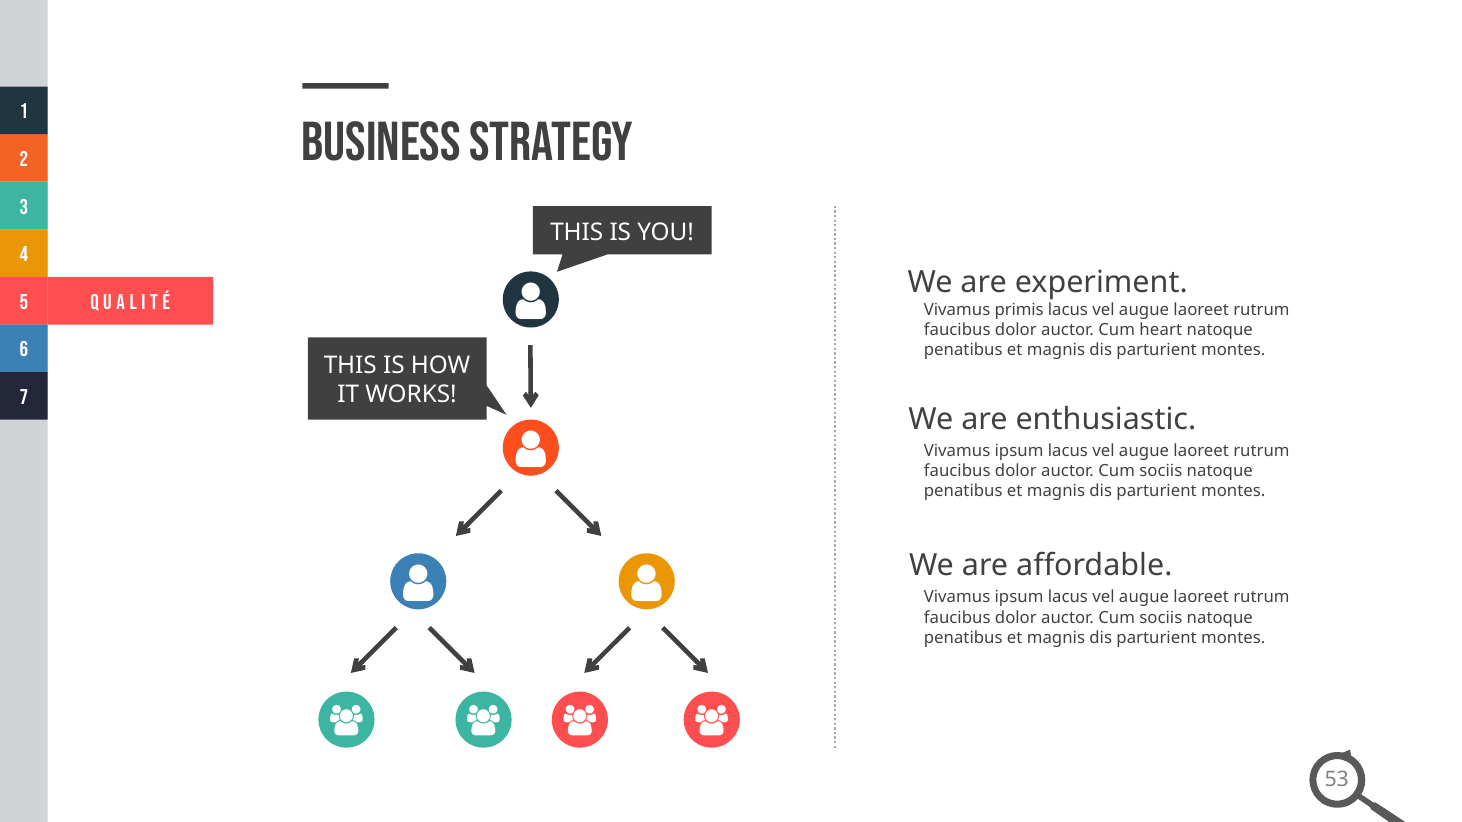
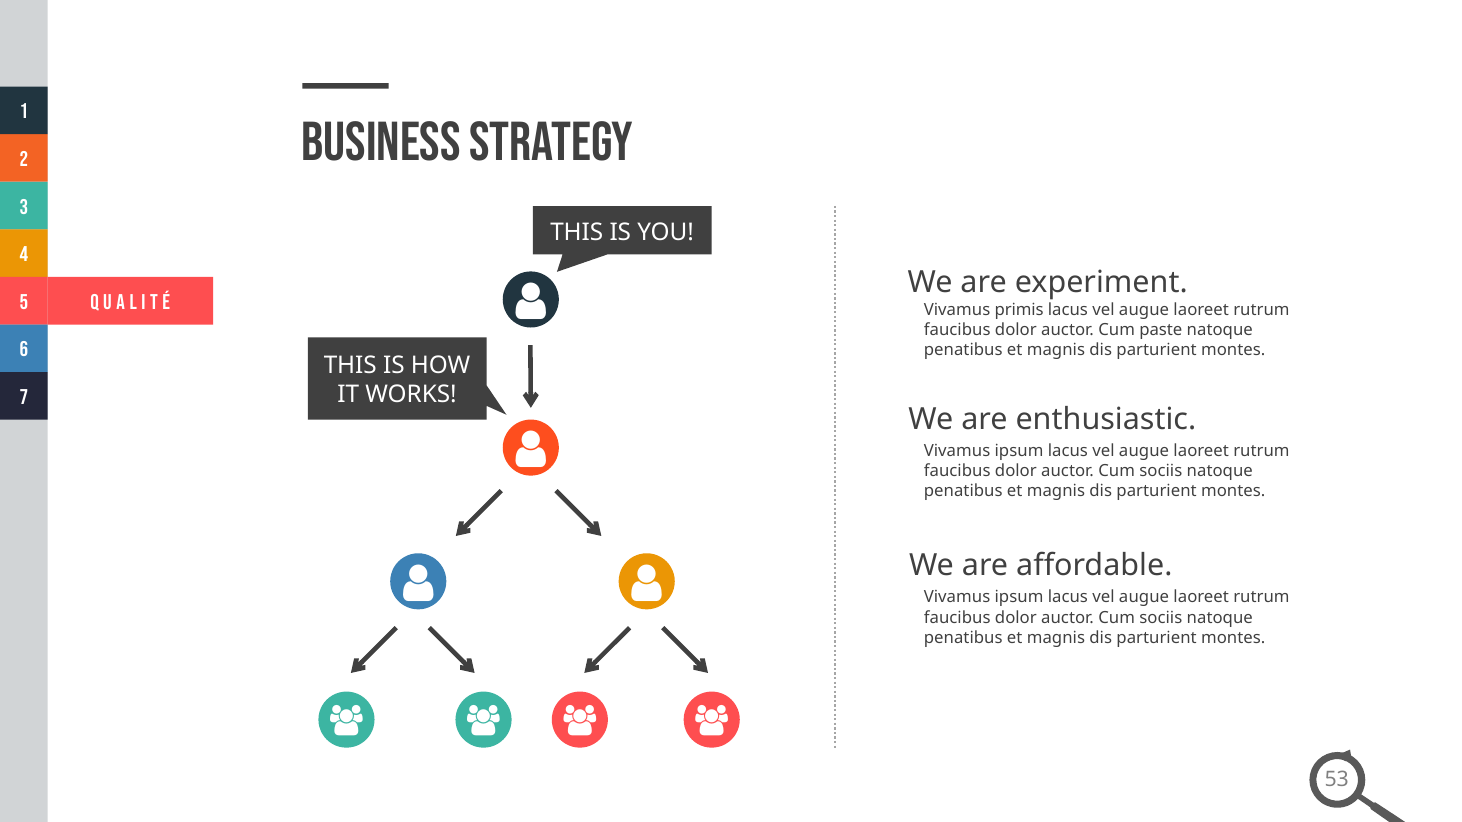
heart: heart -> paste (1161, 330)
